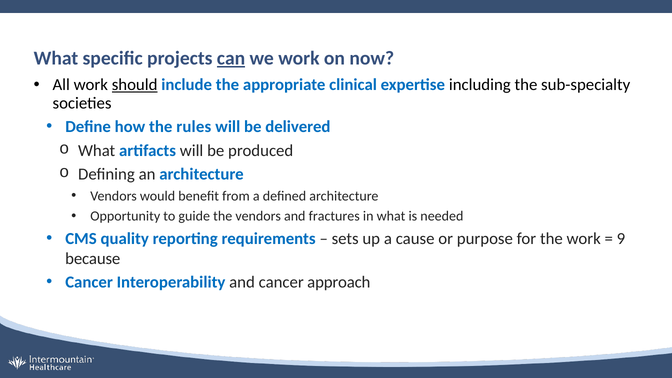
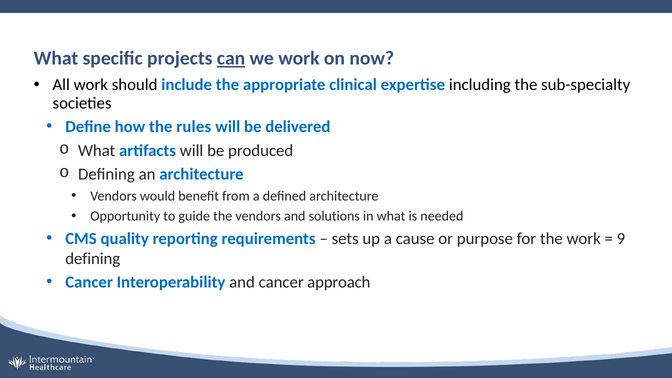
should underline: present -> none (135, 85)
fractures: fractures -> solutions (334, 216)
because: because -> defining (93, 259)
